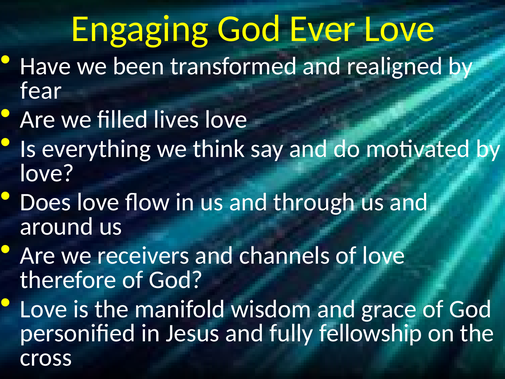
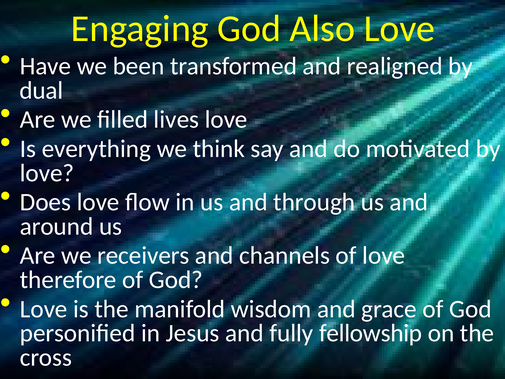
Ever: Ever -> Also (322, 29)
fear: fear -> dual (41, 90)
